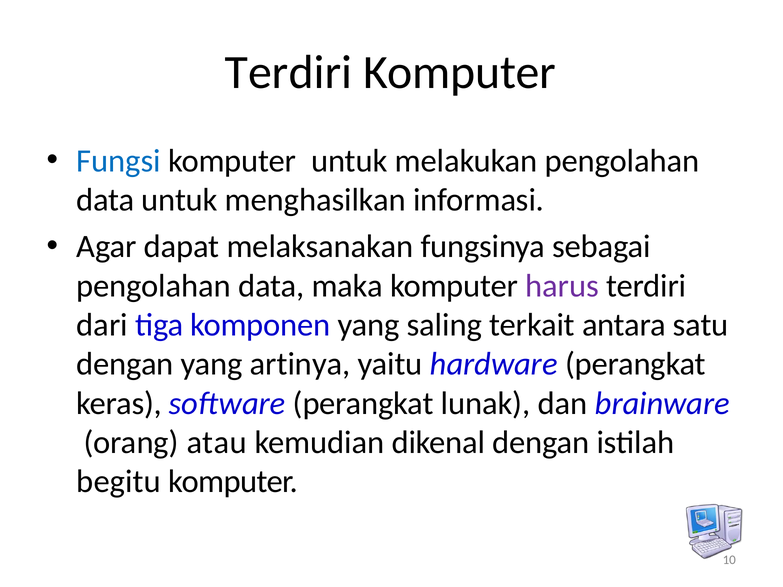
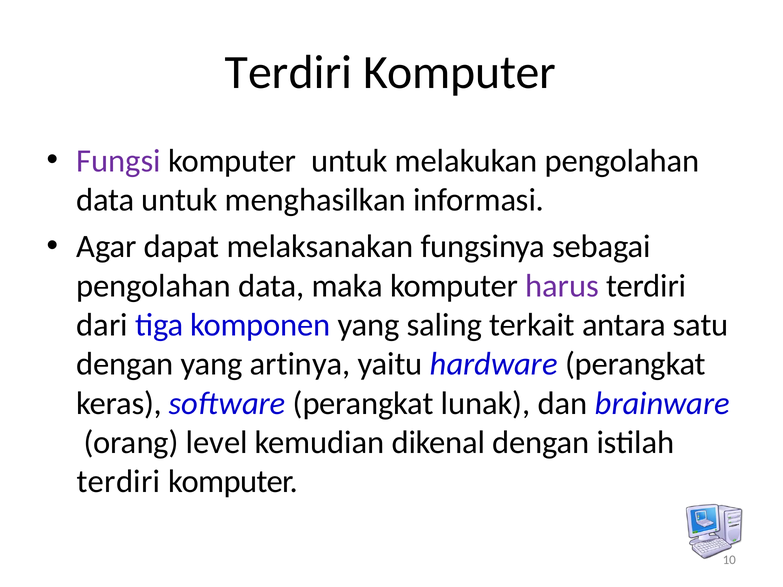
Fungsi colour: blue -> purple (119, 161)
atau: atau -> level (217, 443)
begitu: begitu -> terdiri (118, 482)
